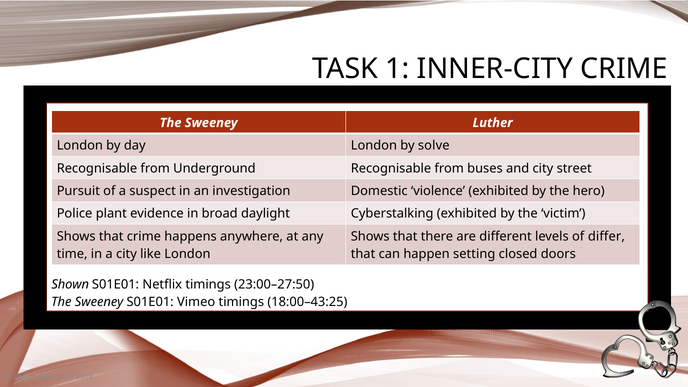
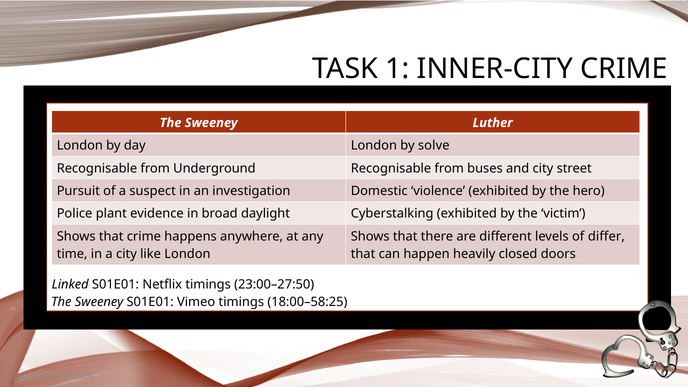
setting: setting -> heavily (474, 254)
Shown: Shown -> Linked (70, 284)
18:00–43:25: 18:00–43:25 -> 18:00–58:25 (307, 302)
